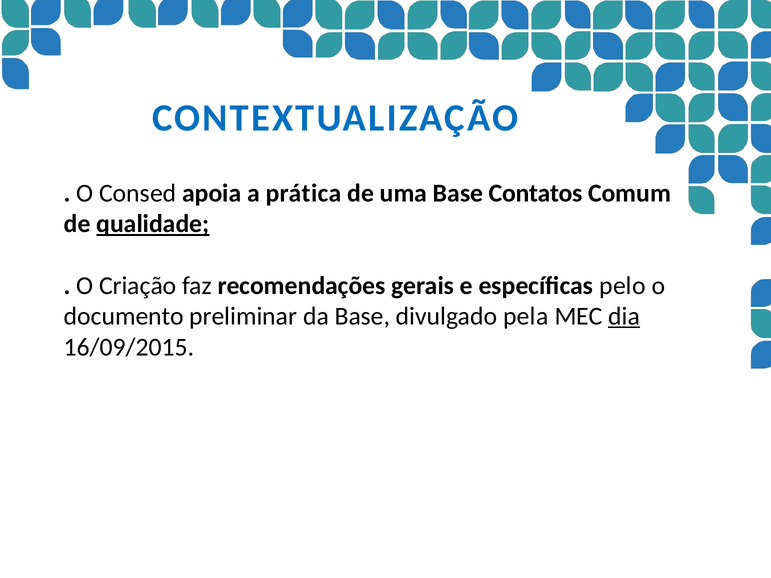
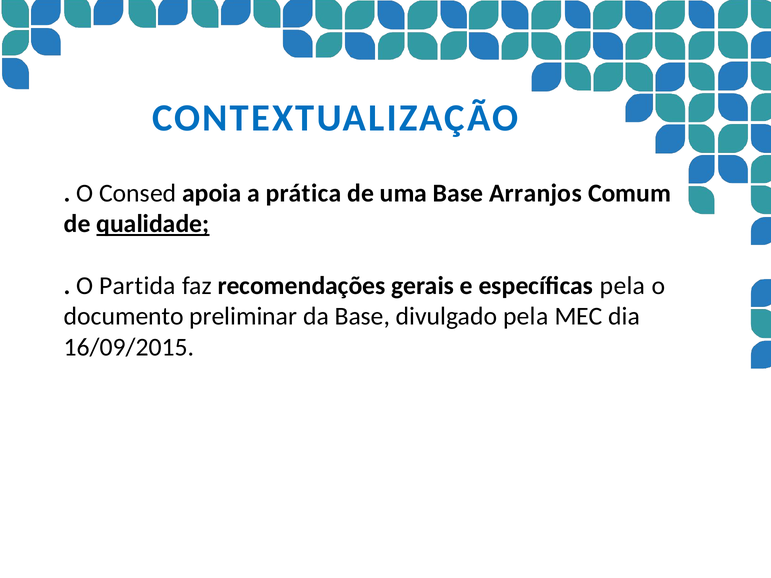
Contatos: Contatos -> Arranjos (535, 193)
Criação: Criação -> Partida (138, 286)
específicas pelo: pelo -> pela (622, 286)
dia underline: present -> none (624, 317)
